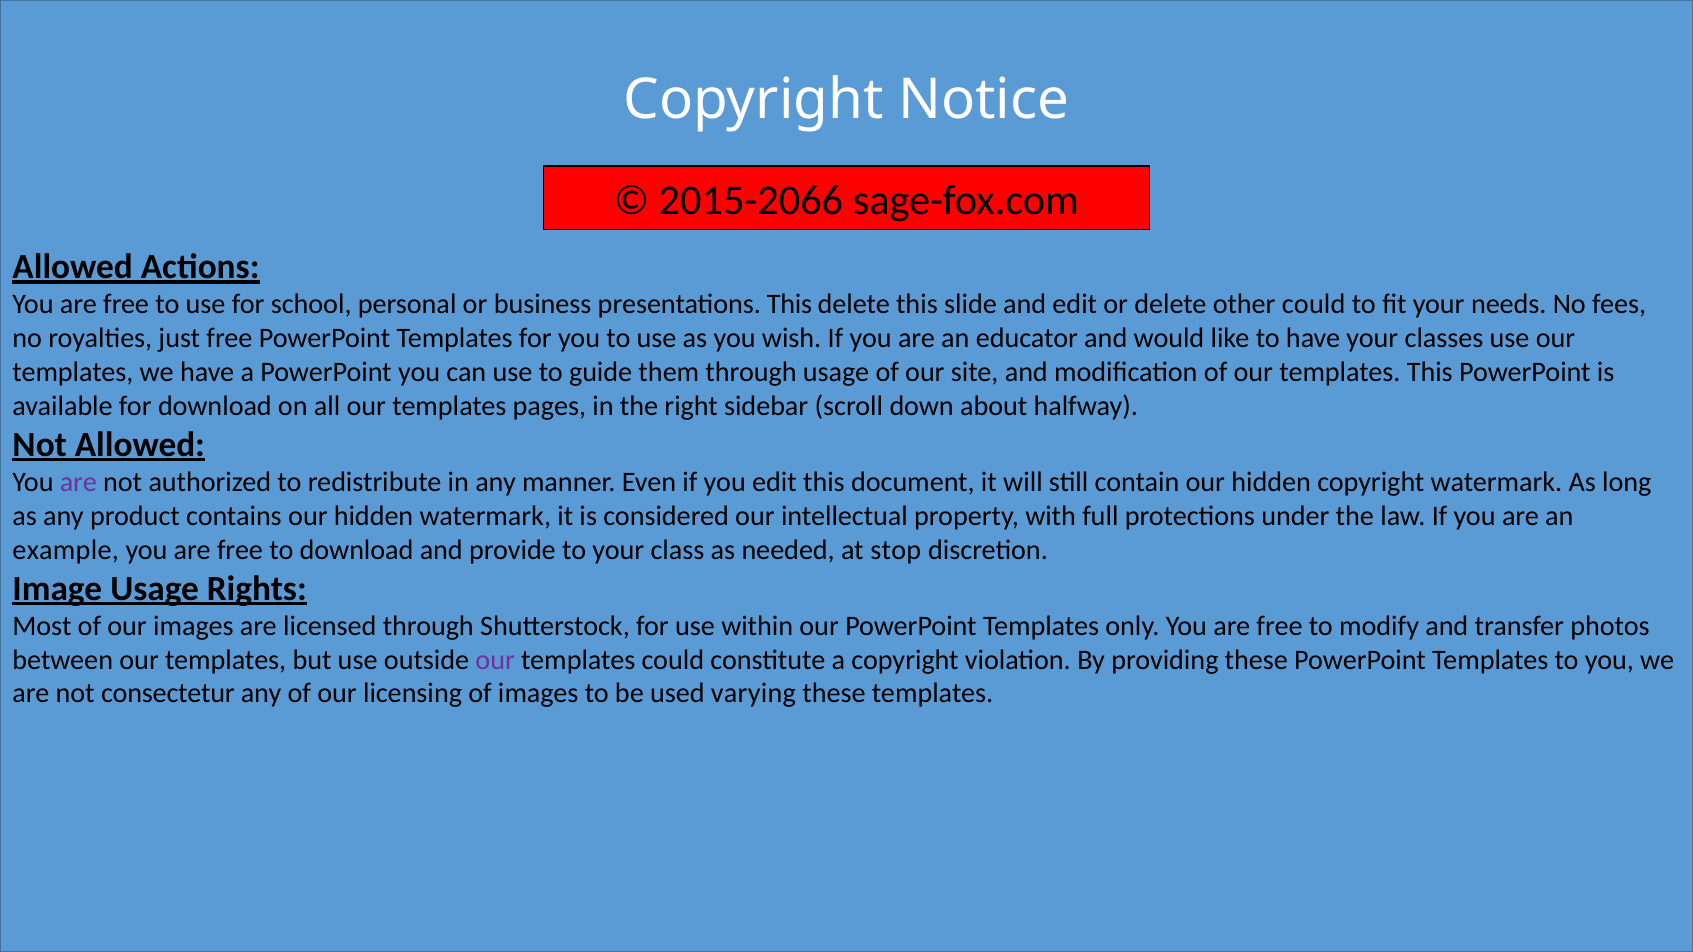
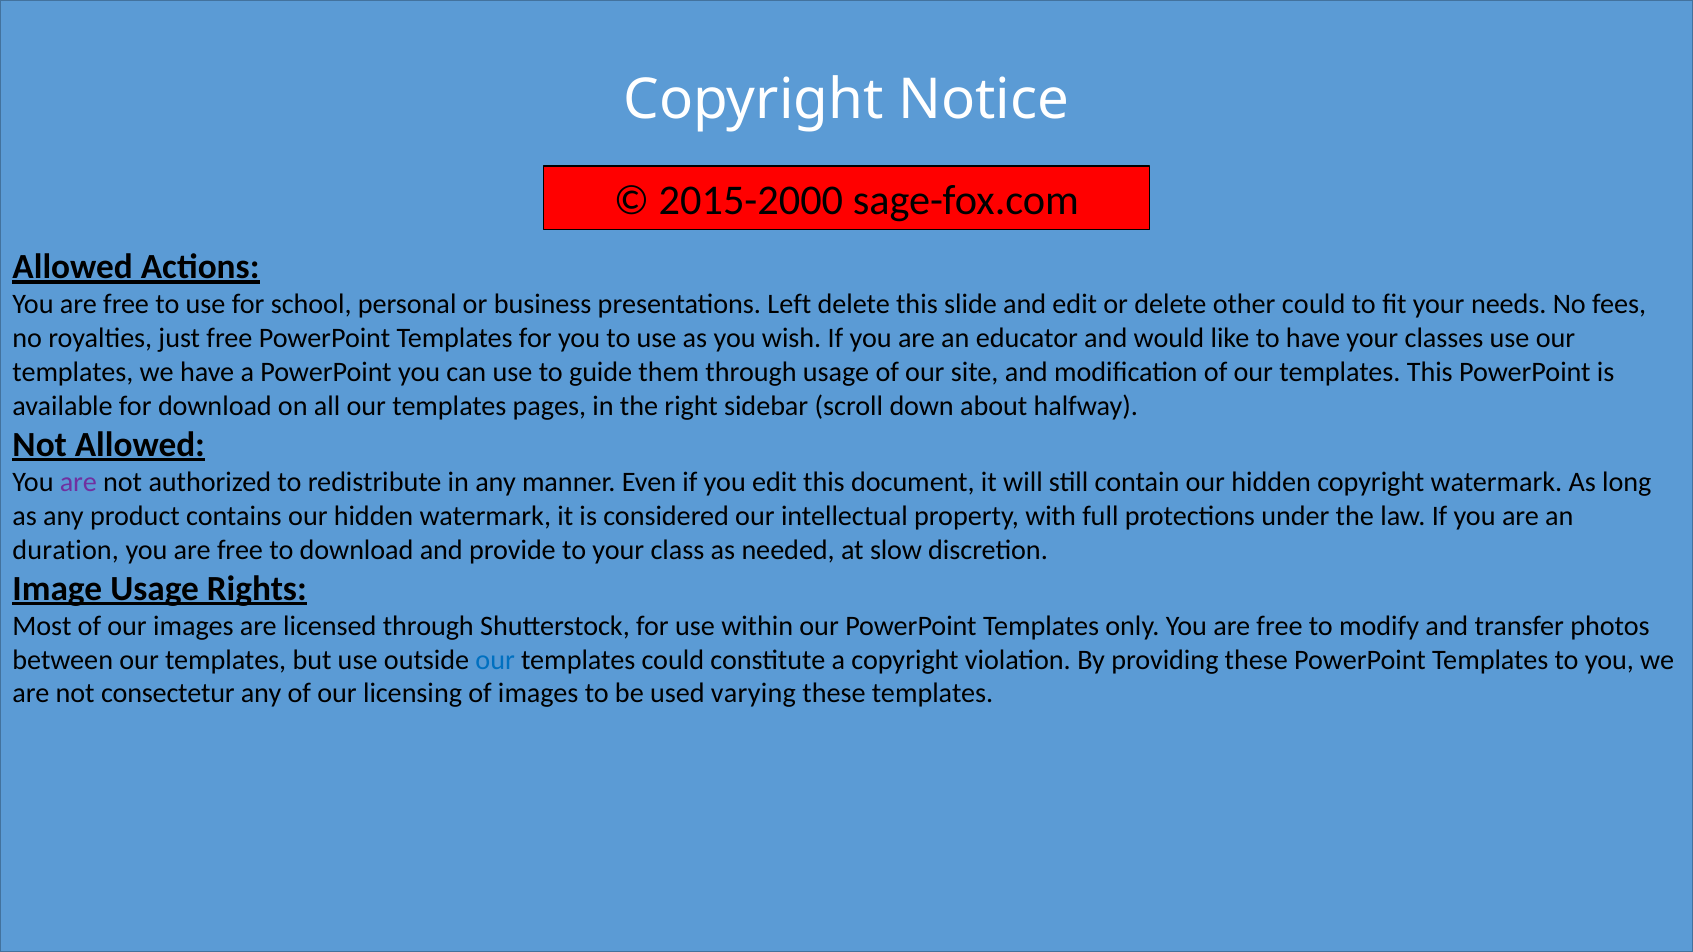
2015-2066: 2015-2066 -> 2015-2000 (751, 201)
presentations This: This -> Left (789, 305)
example: example -> duration (66, 550)
stop: stop -> slow (896, 550)
our colour: purple -> blue (495, 660)
